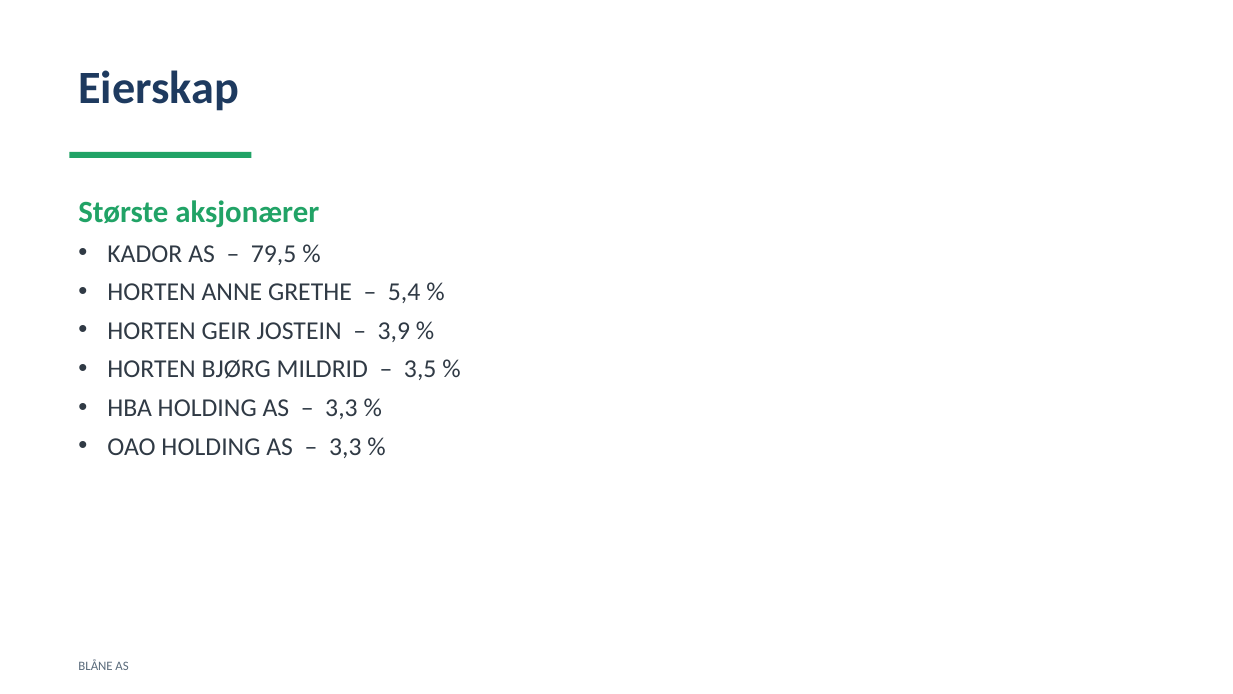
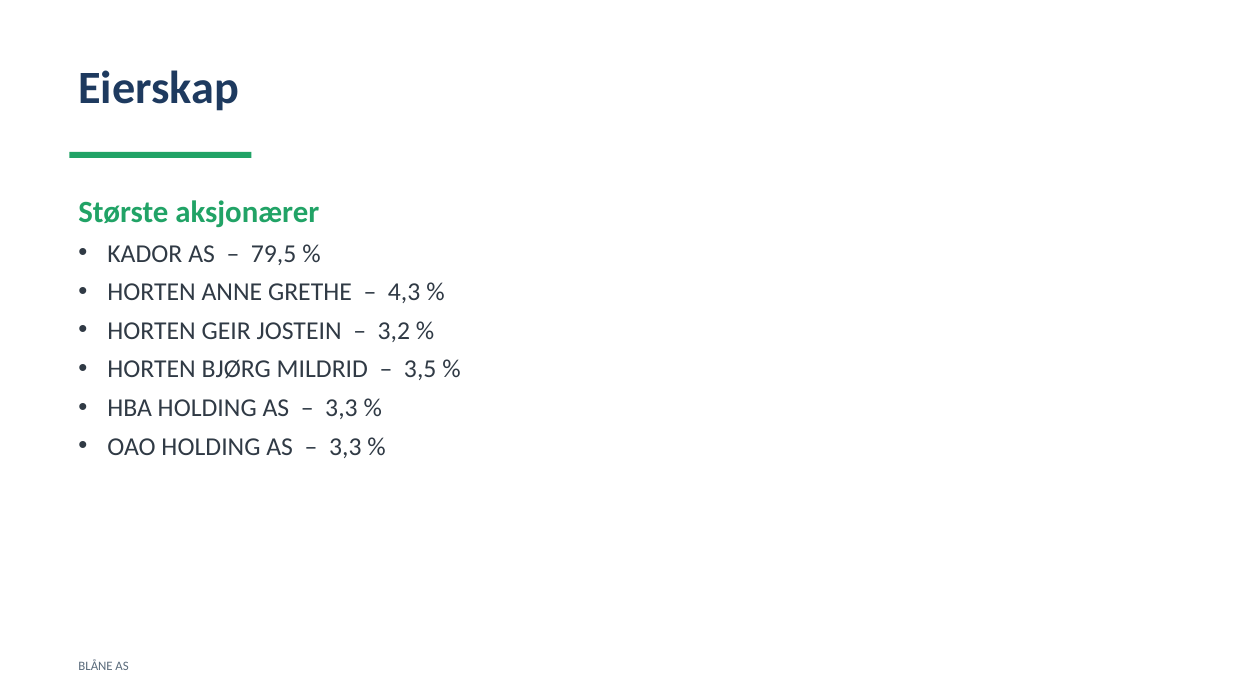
5,4: 5,4 -> 4,3 (404, 292)
3,9: 3,9 -> 3,2 (394, 331)
